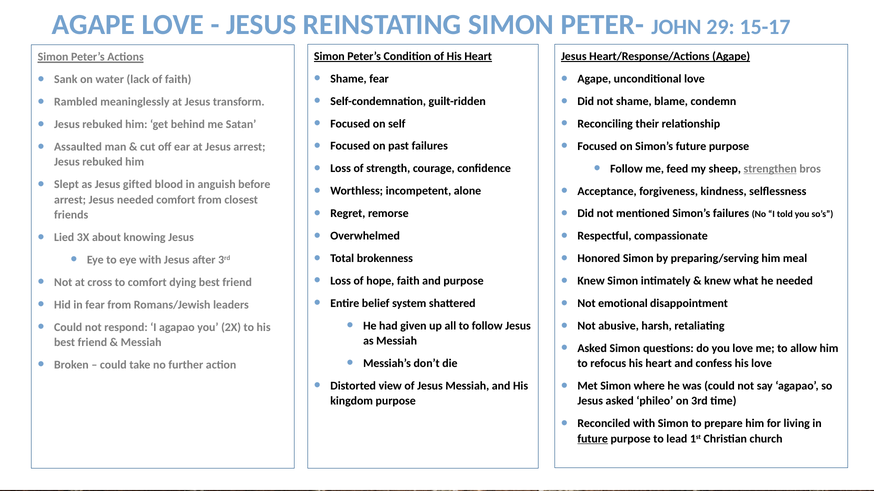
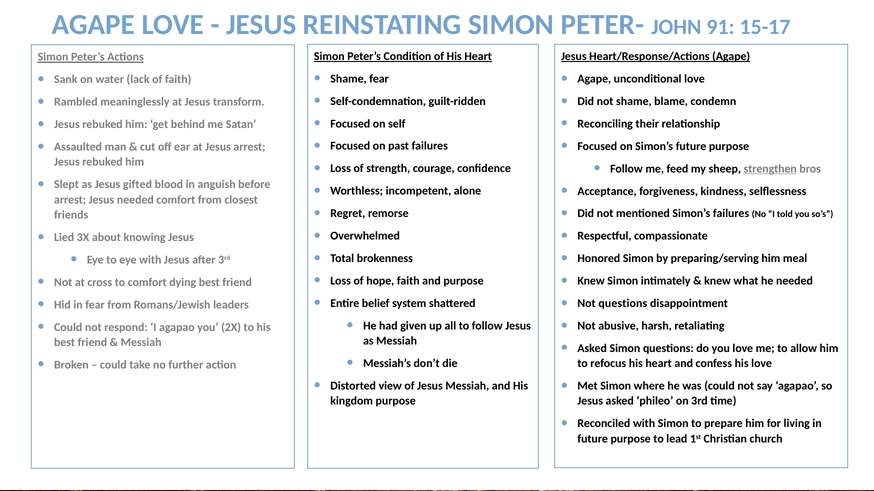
29: 29 -> 91 (721, 27)
Not emotional: emotional -> questions (623, 304)
future underline: present -> none (593, 439)
